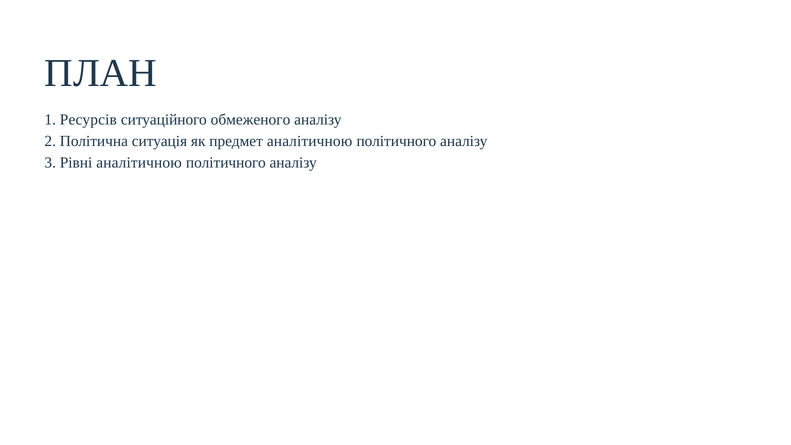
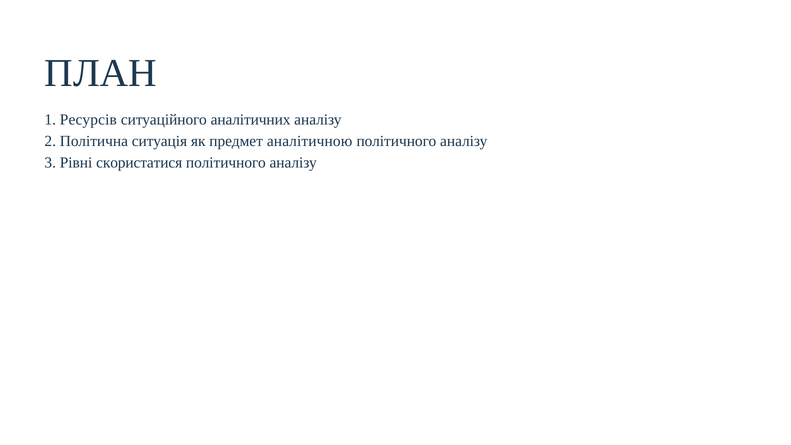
обмеженого: обмеженого -> аналітичних (251, 120)
Рівні аналітичною: аналітичною -> скористатися (139, 163)
